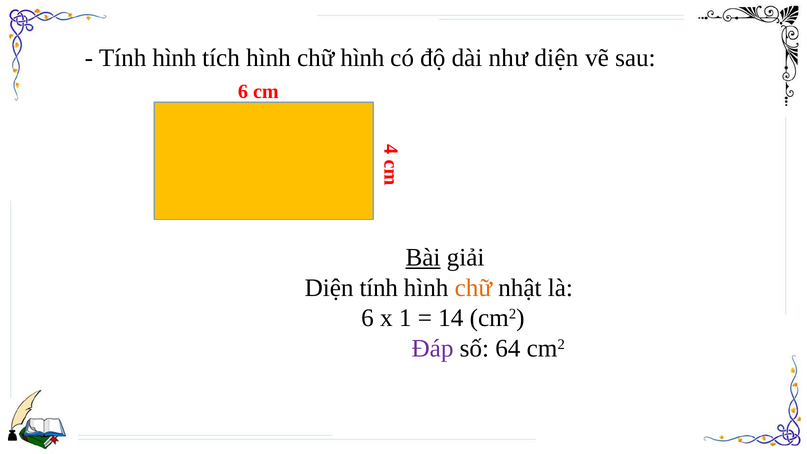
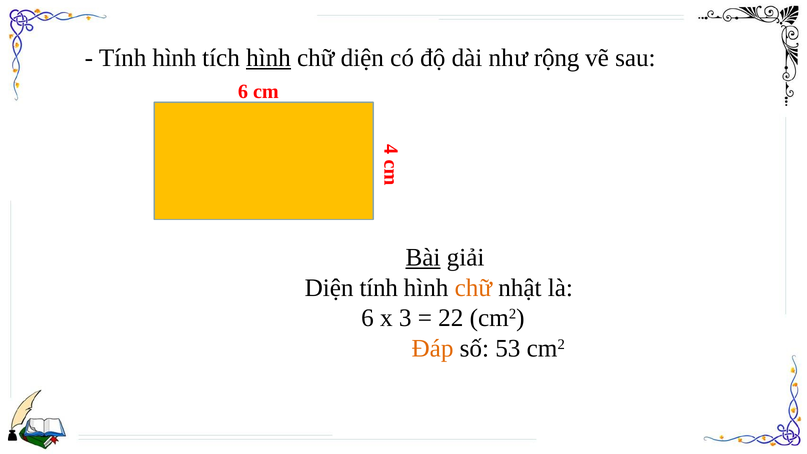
hình underline: none -> present (268, 58)
chữ hình: hình -> diện (362, 58)
như diện: diện -> rộng (557, 58)
1: 1 -> 3 (405, 318)
14: 14 -> 22 (451, 318)
Đáp colour: purple -> orange (433, 348)
64: 64 -> 53 (508, 348)
